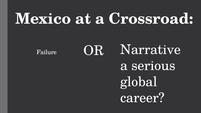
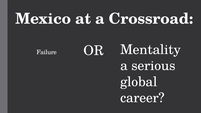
Narrative: Narrative -> Mentality (151, 50)
